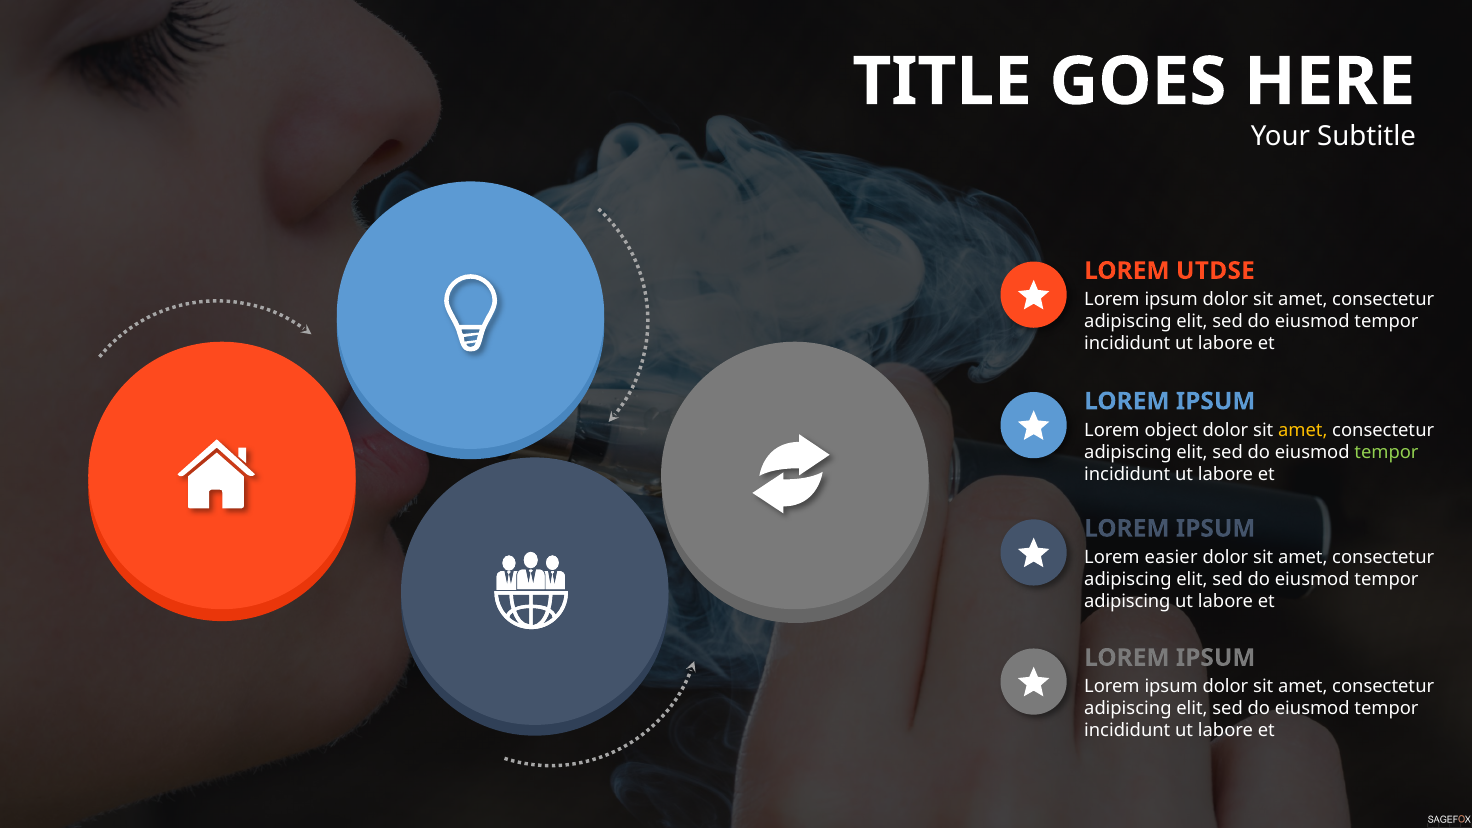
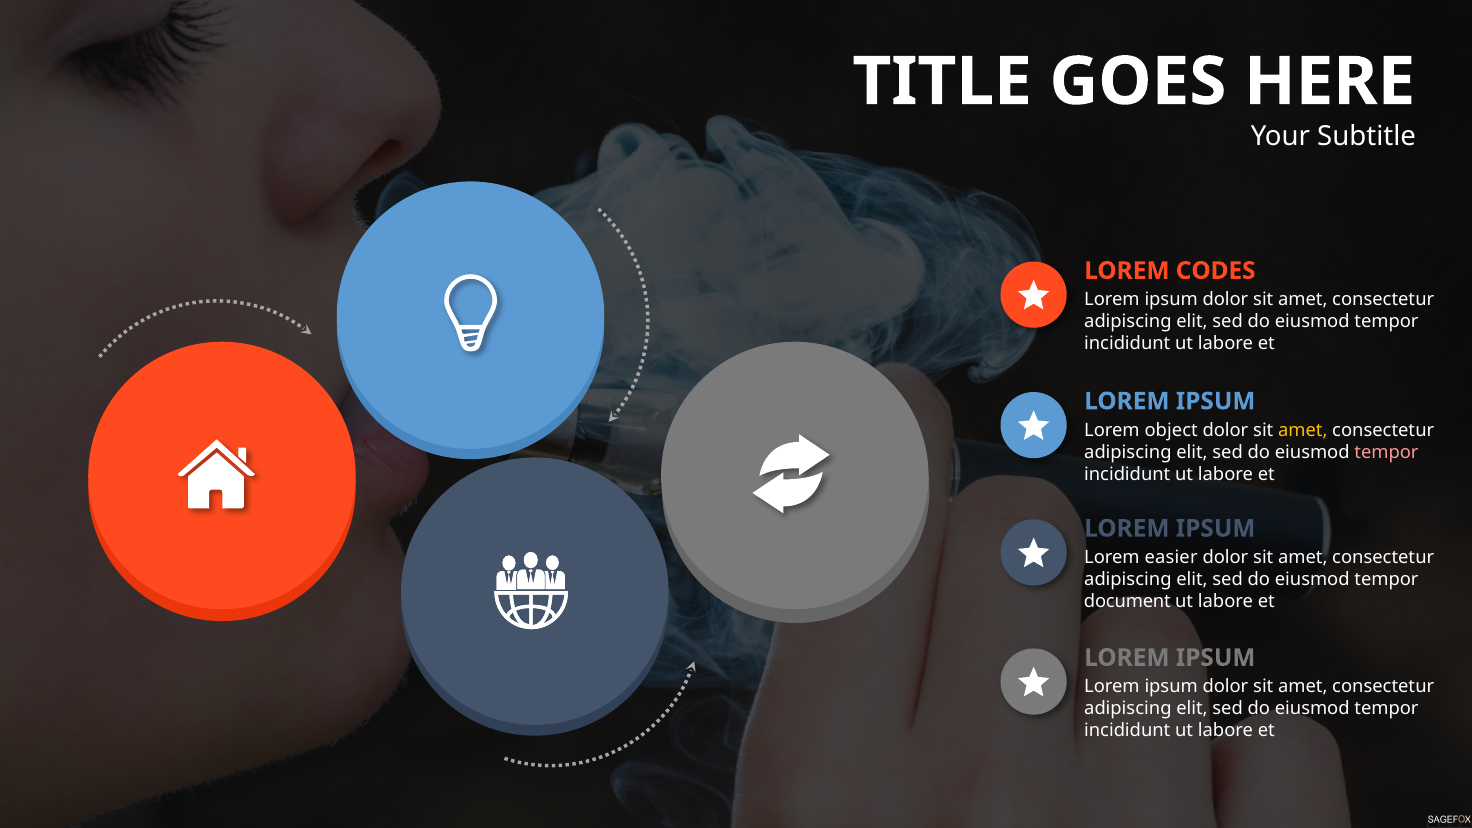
UTDSE: UTDSE -> CODES (1216, 271)
tempor colour: light green -> pink (1386, 452)
adipiscing: adipiscing -> document (1127, 602)
